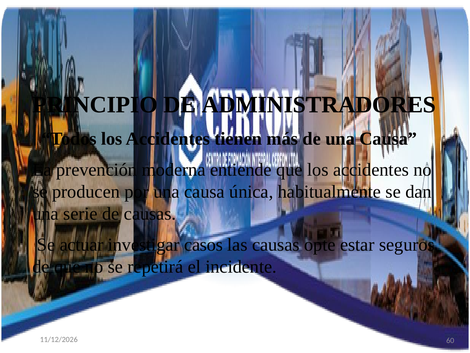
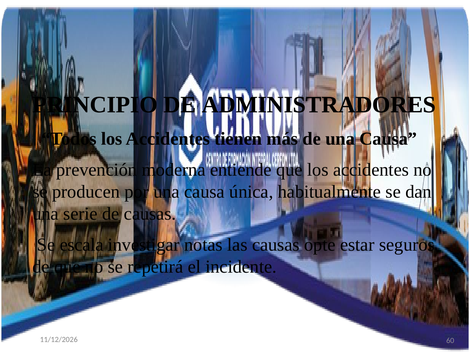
actuar: actuar -> escala (82, 245)
casos: casos -> notas (203, 245)
